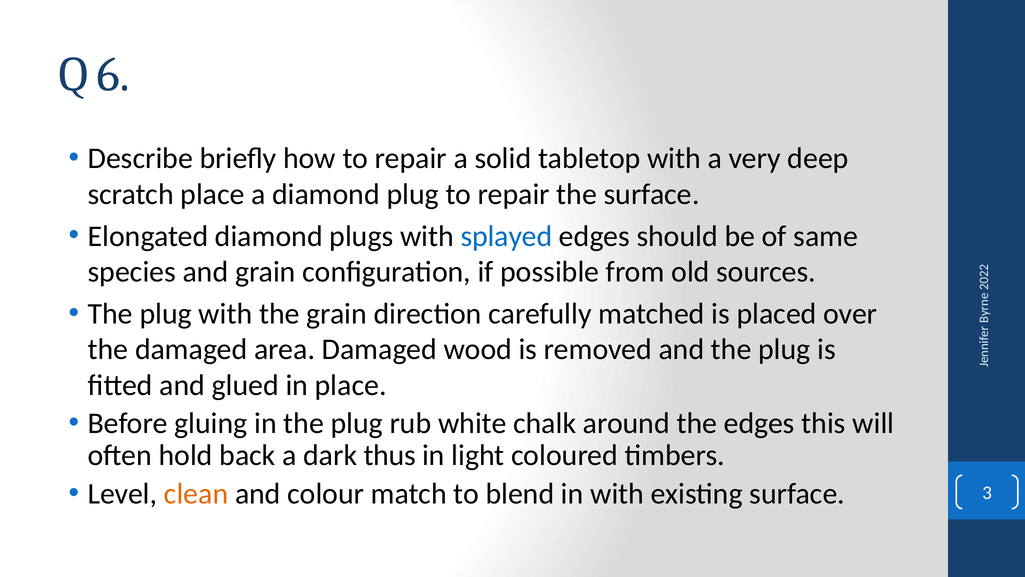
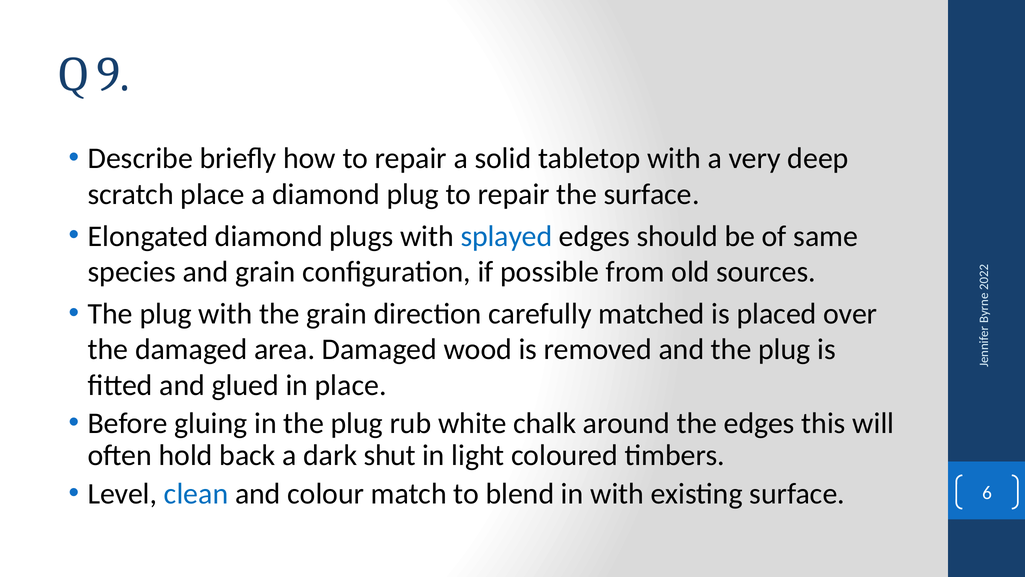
6: 6 -> 9 (113, 75)
thus: thus -> shut (390, 455)
clean colour: orange -> blue (196, 493)
3: 3 -> 6 (987, 493)
